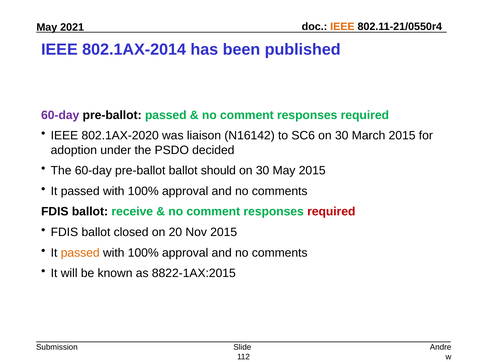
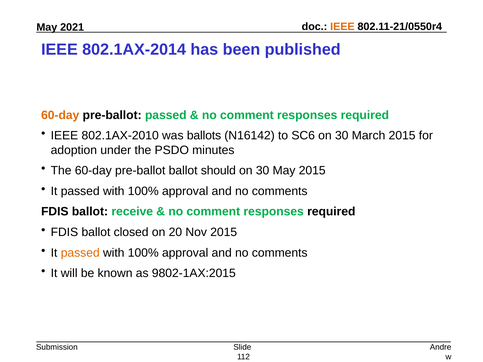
60-day colour: purple -> orange (60, 115)
802.1AX-2020: 802.1AX-2020 -> 802.1AX-2010 (120, 136)
liaison: liaison -> ballots (204, 136)
decided: decided -> minutes (213, 150)
required colour: red -> black (331, 212)
8822-1AX:2015: 8822-1AX:2015 -> 9802-1AX:2015 (194, 273)
